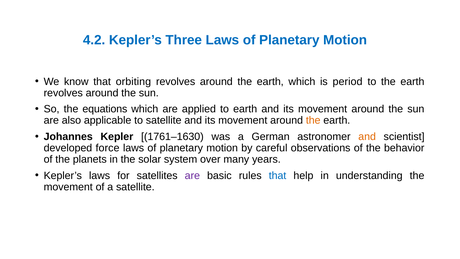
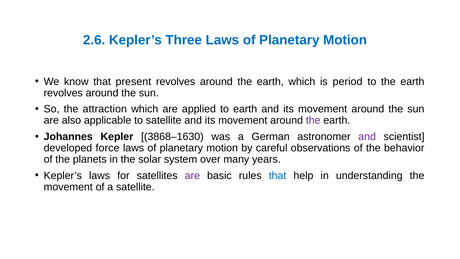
4.2: 4.2 -> 2.6 (94, 40)
orbiting: orbiting -> present (133, 81)
equations: equations -> attraction (105, 109)
the colour: orange -> purple (313, 120)
1761–1630: 1761–1630 -> 3868–1630 (172, 137)
and colour: orange -> purple (367, 137)
